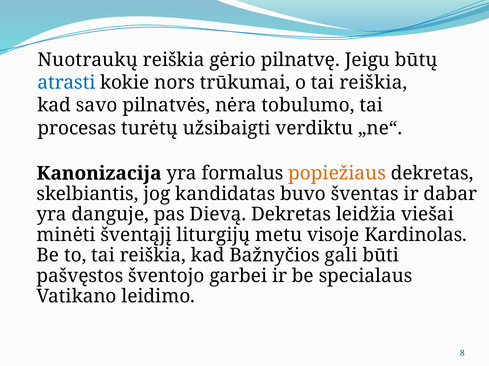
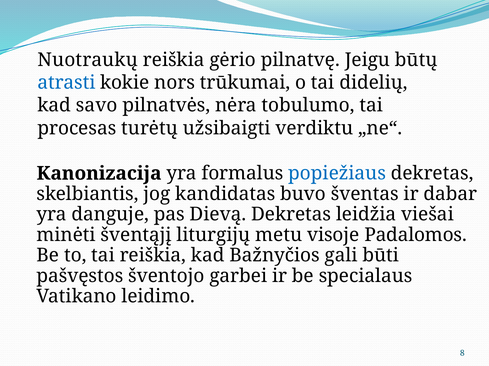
o tai reiškia: reiškia -> didelių (374, 83)
popiežiaus colour: orange -> blue (337, 174)
Kardinolas: Kardinolas -> Padalomos (416, 235)
